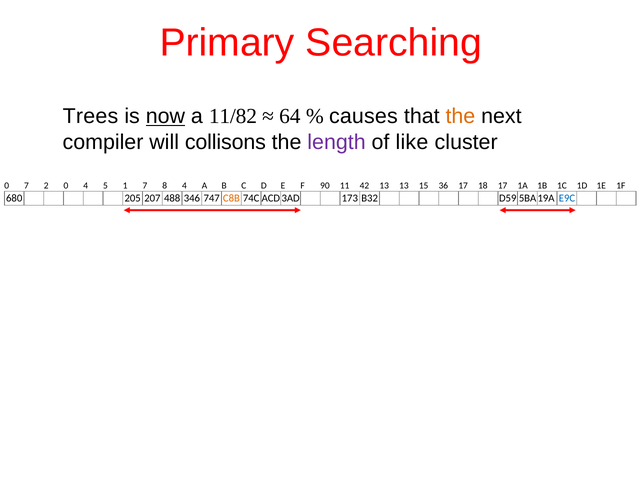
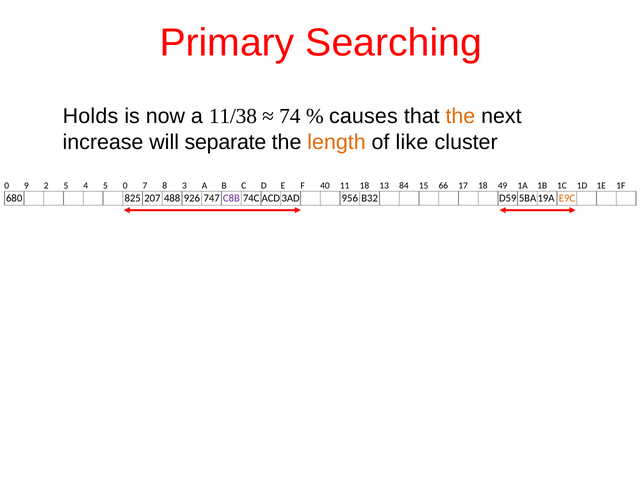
Trees: Trees -> Holds (90, 116)
now underline: present -> none (165, 116)
11/82: 11/82 -> 11/38 (233, 116)
64: 64 -> 74 (290, 116)
compiler: compiler -> increase (103, 142)
collisons: collisons -> separate (225, 142)
length colour: purple -> orange (336, 142)
0 7: 7 -> 9 (26, 186)
2 0: 0 -> 5 (66, 186)
5 1: 1 -> 0 (125, 186)
8 4: 4 -> 3 (184, 186)
90: 90 -> 40 (325, 186)
11 42: 42 -> 18 (364, 186)
13 13: 13 -> 84 (404, 186)
36: 36 -> 66 (443, 186)
18 17: 17 -> 49 (503, 186)
205: 205 -> 825 (133, 199)
346: 346 -> 926 (192, 199)
C8B colour: orange -> purple (231, 199)
173: 173 -> 956 (350, 199)
E9C colour: blue -> orange (567, 199)
